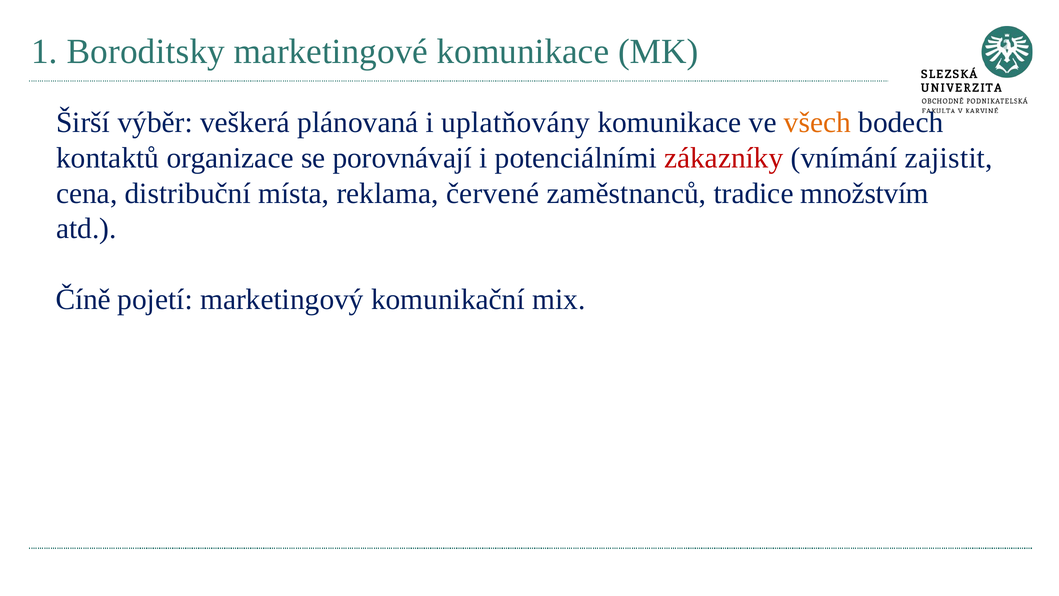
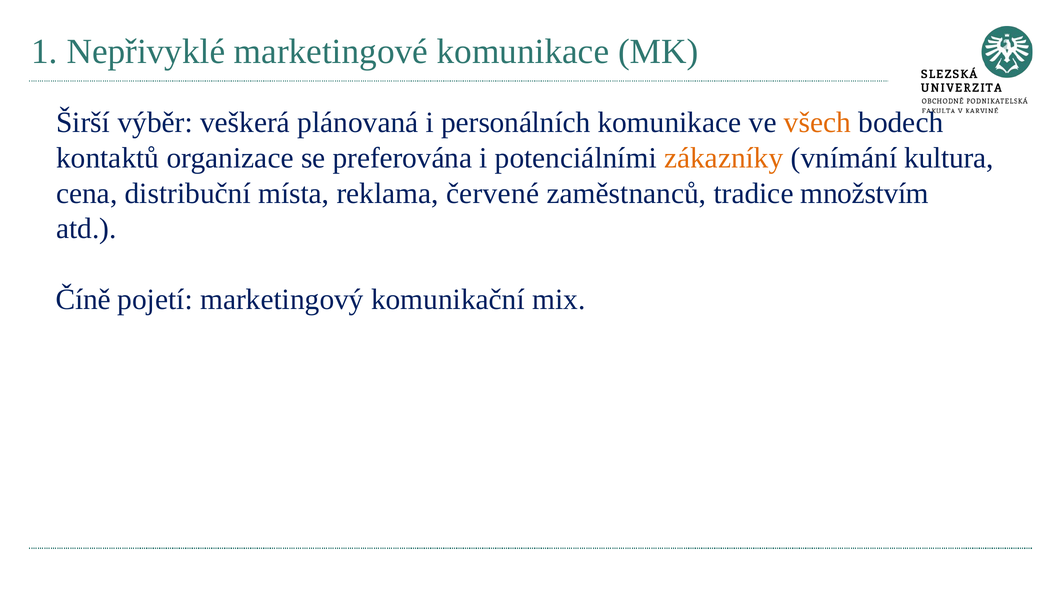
Boroditsky: Boroditsky -> Nepřivyklé (146, 52)
uplatňovány: uplatňovány -> personálních (516, 123)
porovnávají: porovnávají -> preferována (402, 158)
zákazníky colour: red -> orange (724, 158)
zajistit: zajistit -> kultura (949, 158)
